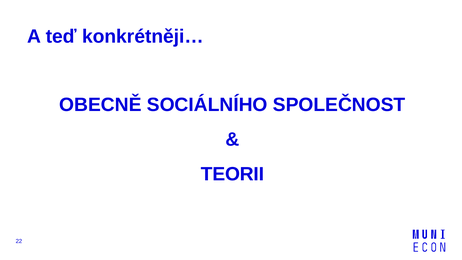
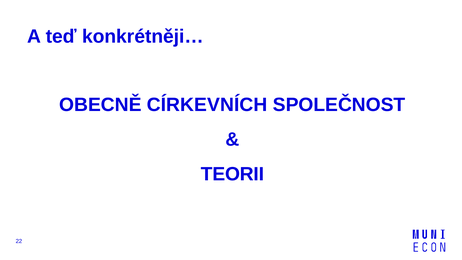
SOCIÁLNÍHO: SOCIÁLNÍHO -> CÍRKEVNÍCH (207, 105)
